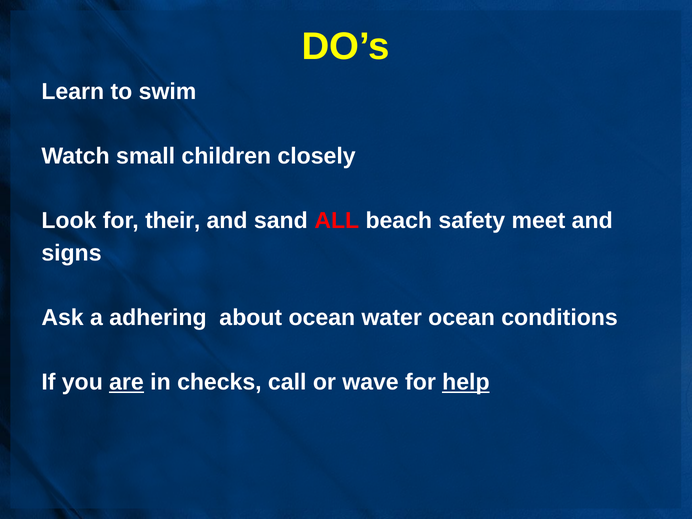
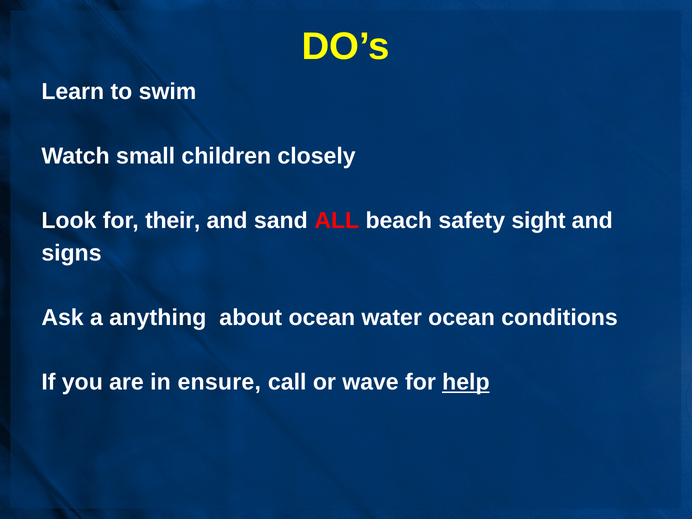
meet: meet -> sight (539, 221)
adhering: adhering -> anything (158, 318)
are underline: present -> none (126, 382)
checks: checks -> ensure (219, 382)
